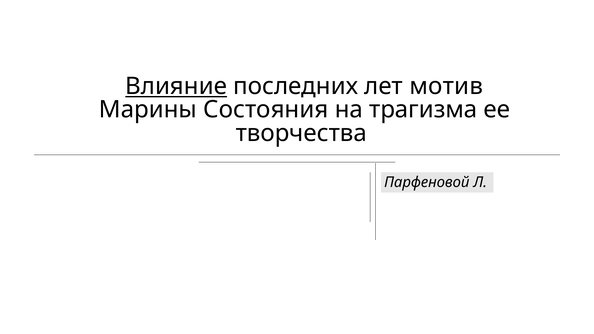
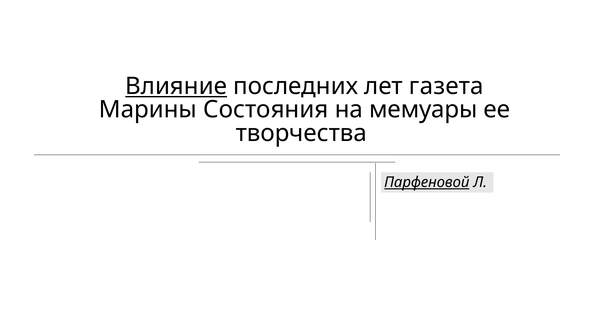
мотив: мотив -> газета (446, 86)
трагизма: трагизма -> мемуары (423, 110)
Парфеновой underline: none -> present (427, 182)
